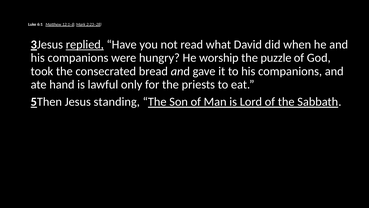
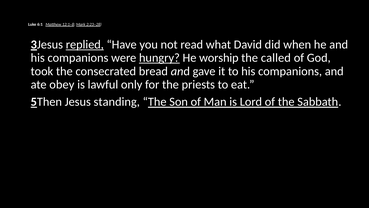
hungry underline: none -> present (159, 58)
puzzle: puzzle -> called (276, 58)
hand: hand -> obey (62, 84)
